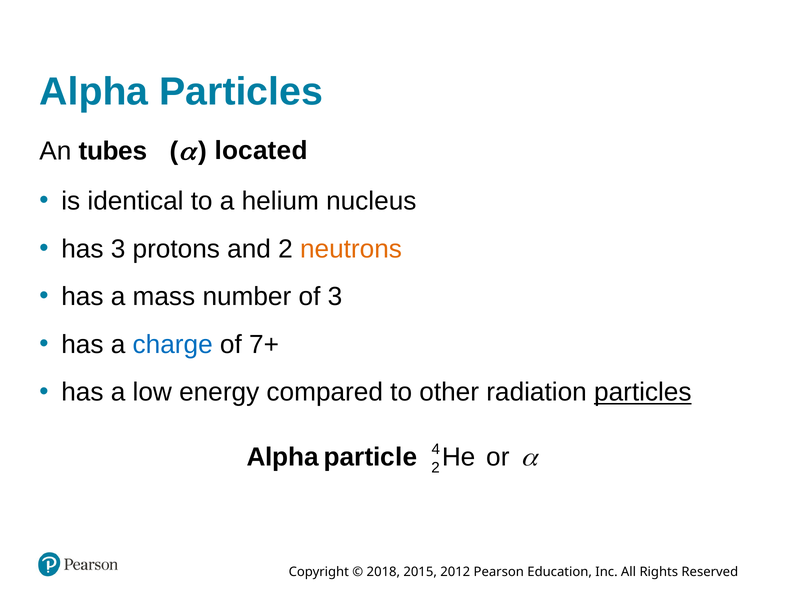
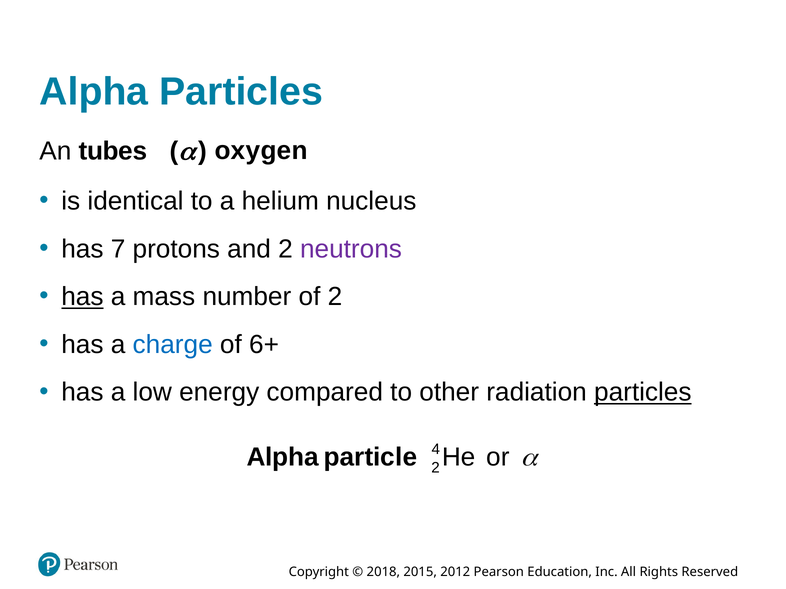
located: located -> oxygen (261, 151)
has 3: 3 -> 7 (118, 249)
neutrons colour: orange -> purple (351, 249)
has underline: none -> present (82, 297)
of 3: 3 -> 2 (335, 297)
7+: 7+ -> 6+ (264, 345)
